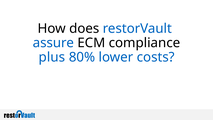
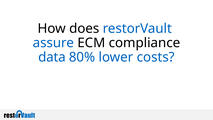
plus: plus -> data (52, 57)
